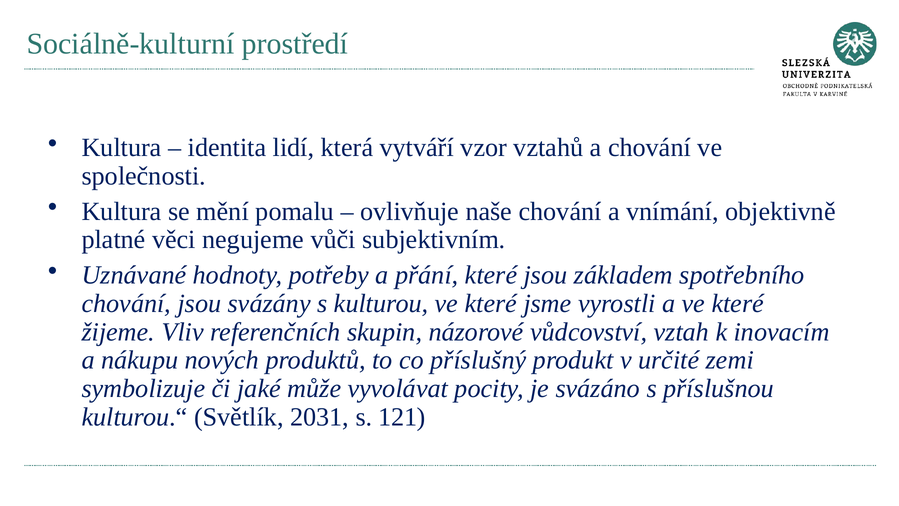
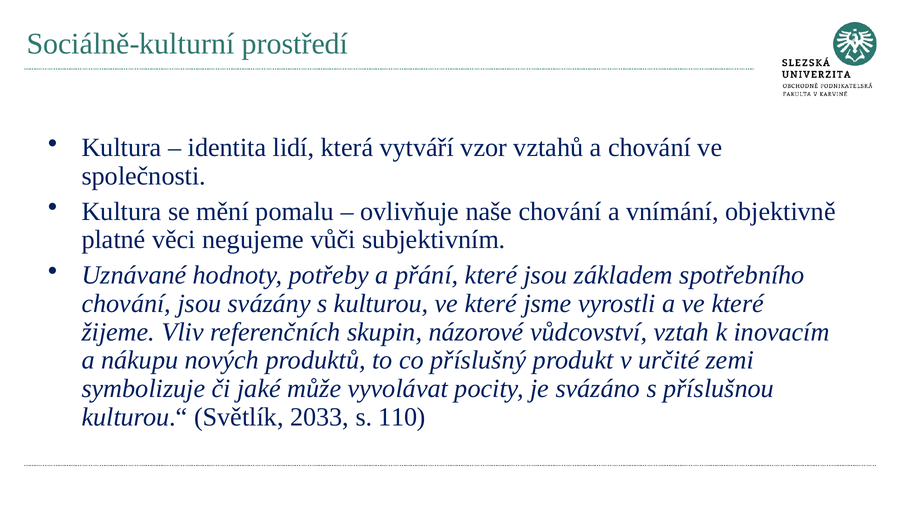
2031: 2031 -> 2033 (320, 417)
121: 121 -> 110 (402, 417)
